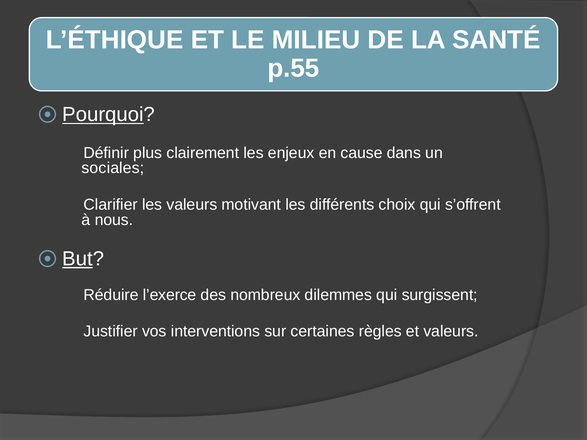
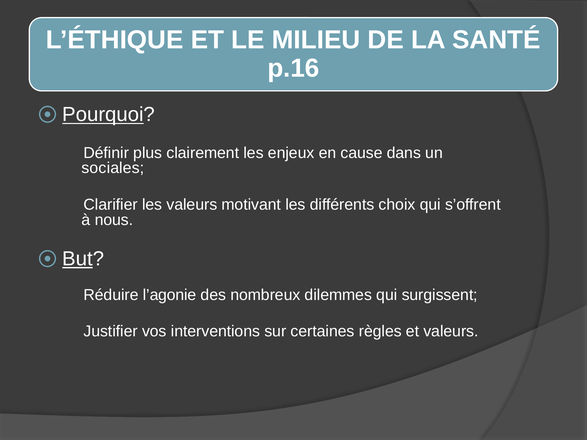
p.55: p.55 -> p.16 (293, 68)
l’exerce: l’exerce -> l’agonie (170, 295)
